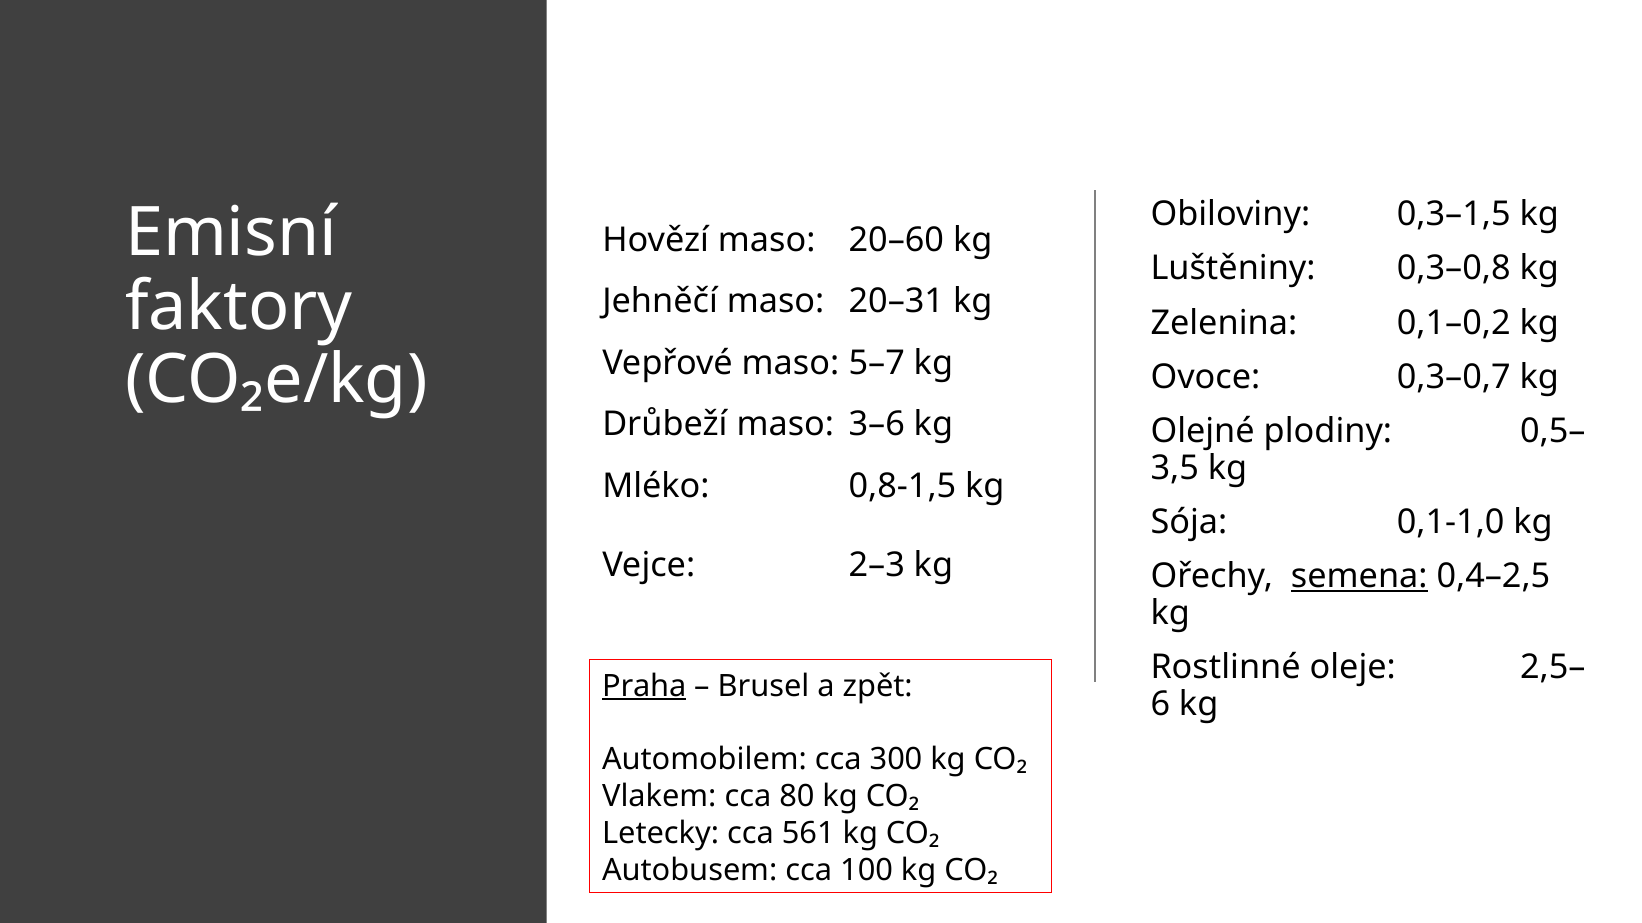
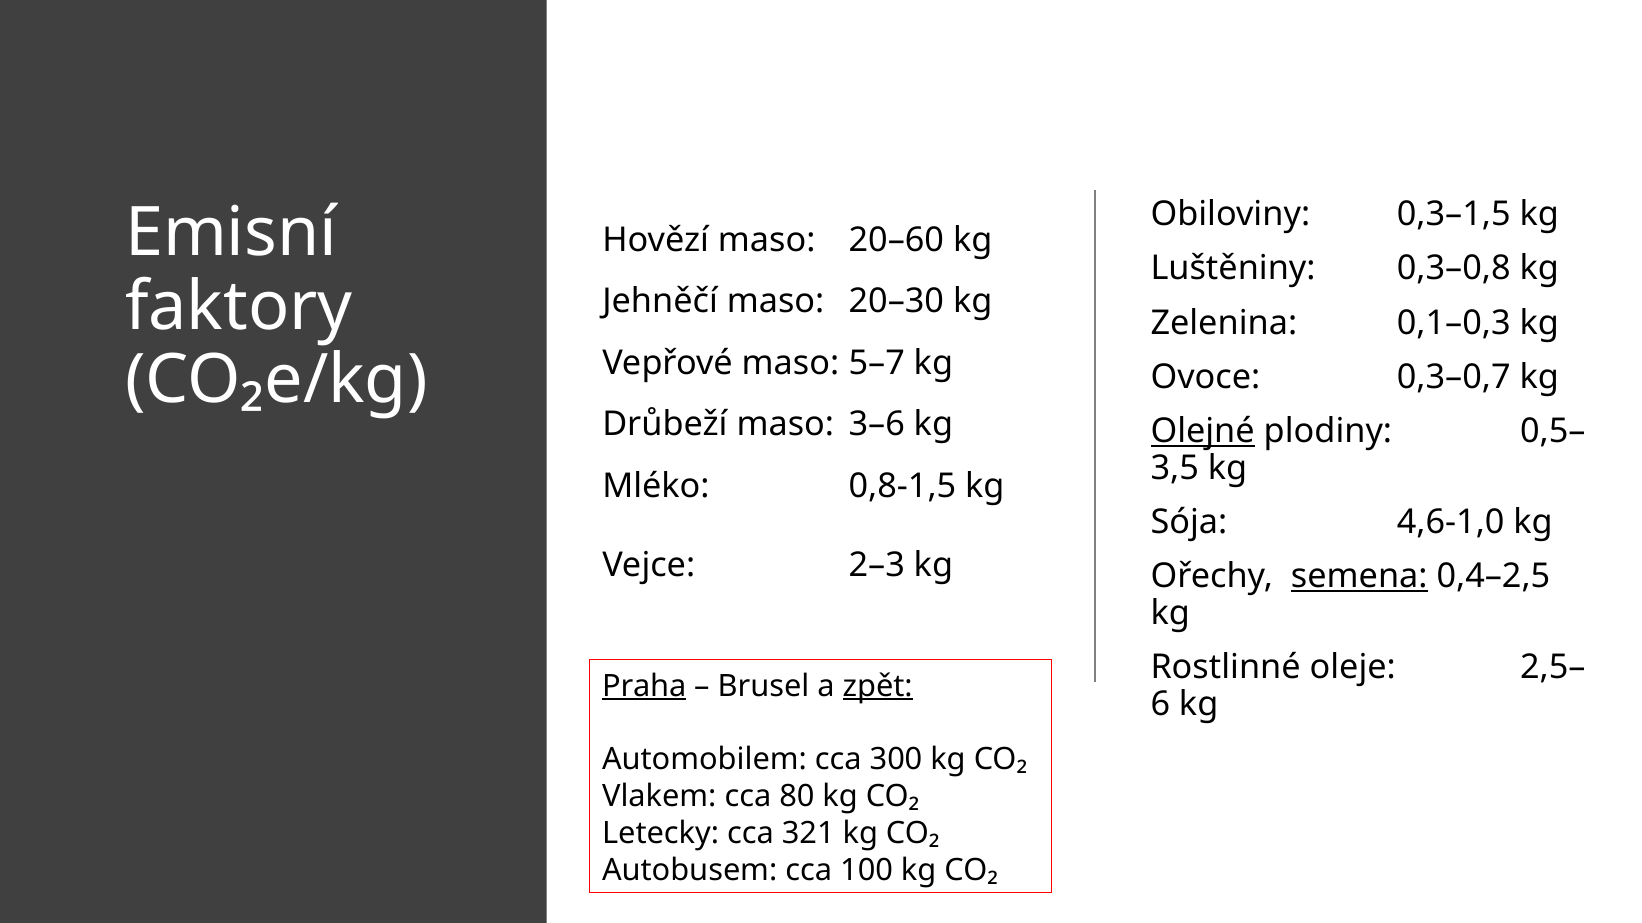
20–31: 20–31 -> 20–30 (896, 302)
0,1–0,2: 0,1–0,2 -> 0,1–0,3 (1454, 323)
Olejné underline: none -> present (1203, 431)
0,1-1,0: 0,1-1,0 -> 4,6-1,0 (1451, 522)
zpět underline: none -> present (878, 686)
561: 561 -> 321 (808, 834)
